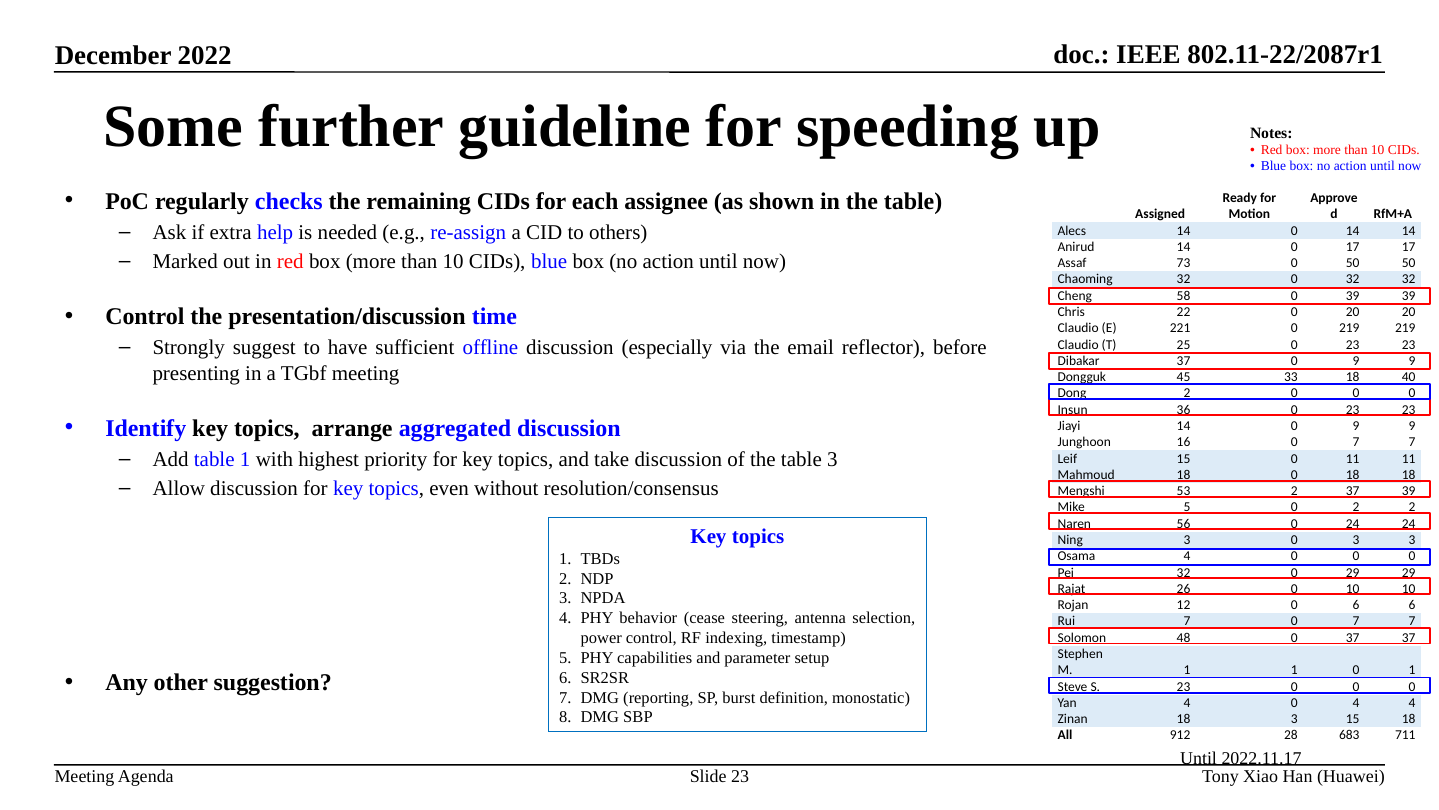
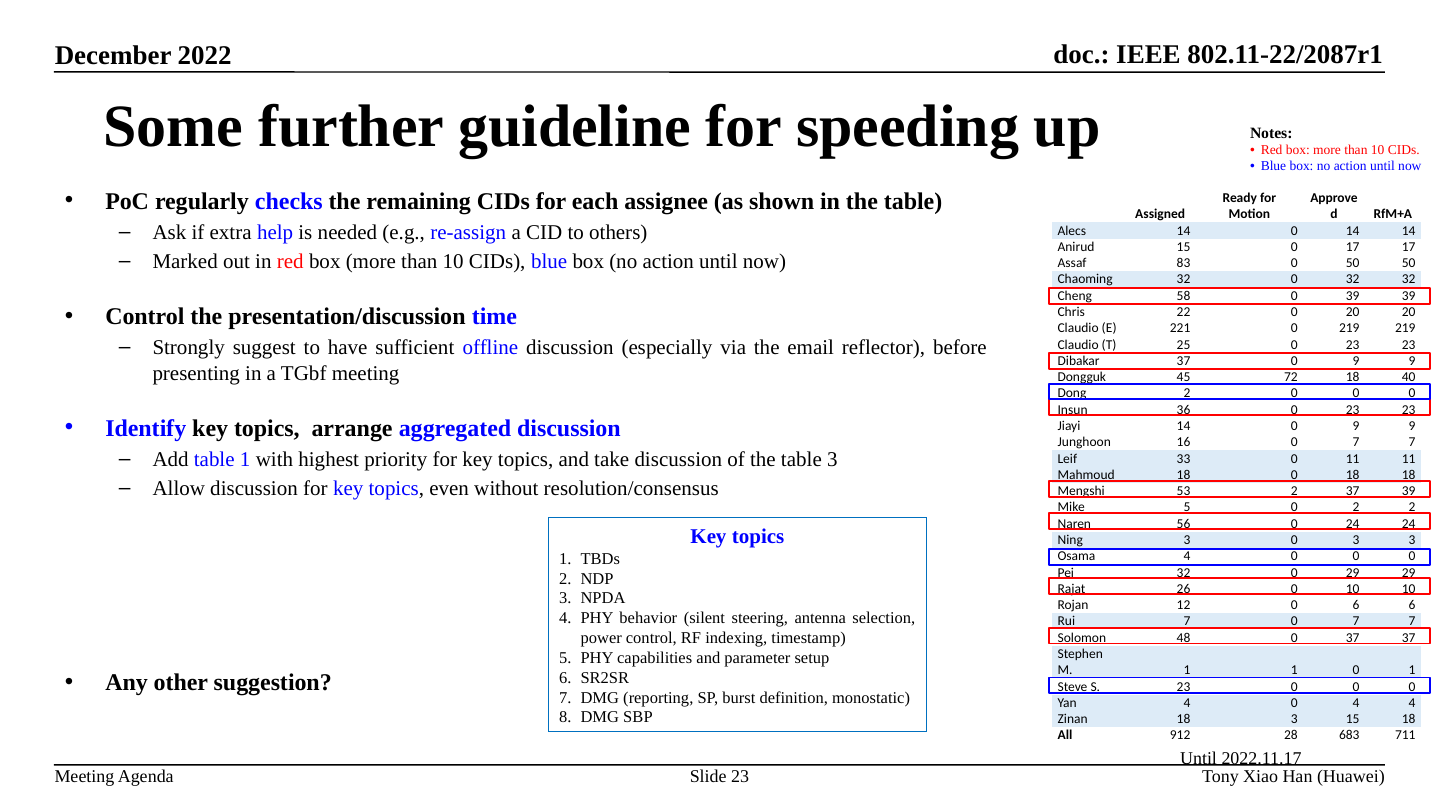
Anirud 14: 14 -> 15 (1184, 247)
73: 73 -> 83 (1184, 263)
33: 33 -> 72 (1291, 377)
Leif 15: 15 -> 33 (1184, 458)
cease: cease -> silent (704, 618)
